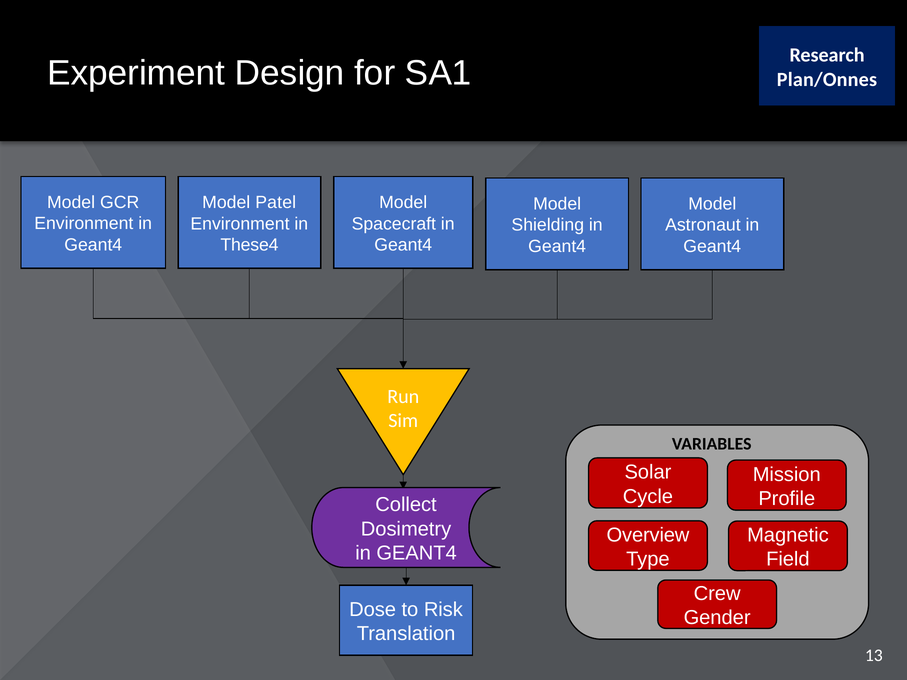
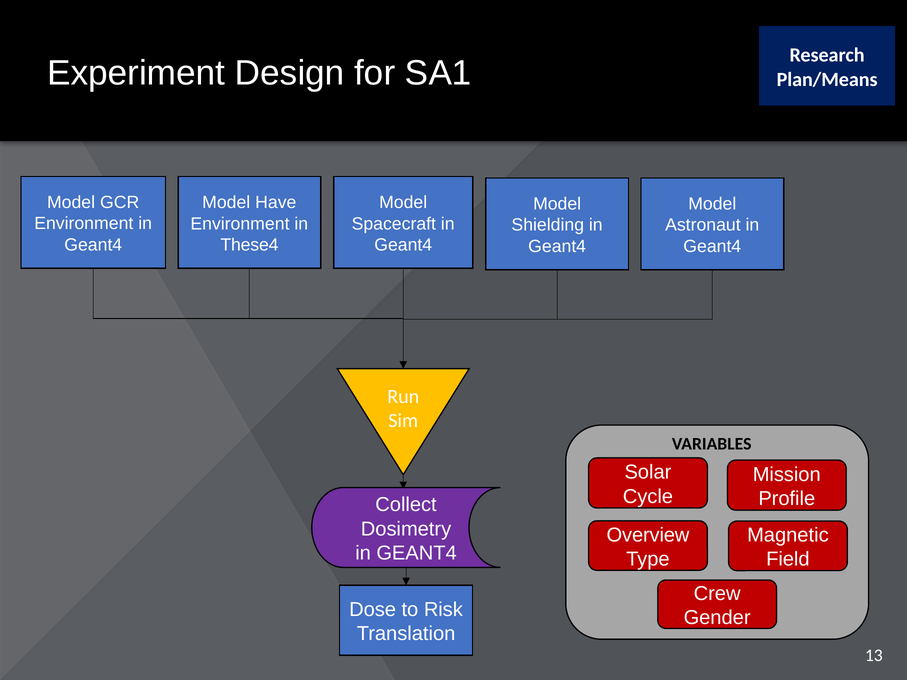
Plan/Onnes: Plan/Onnes -> Plan/Means (827, 79)
Patel: Patel -> Have (276, 203)
